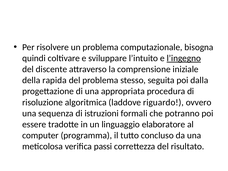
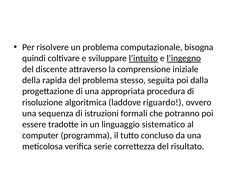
l’intuito underline: none -> present (143, 58)
elaboratore: elaboratore -> sistematico (163, 124)
passi: passi -> serie (103, 146)
